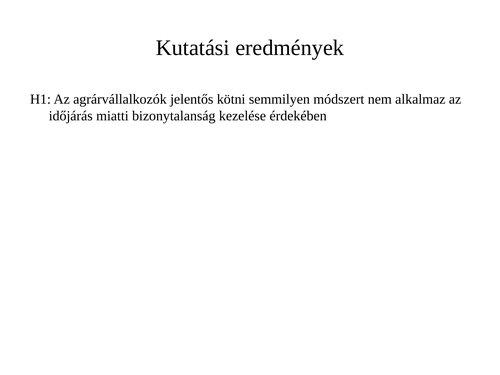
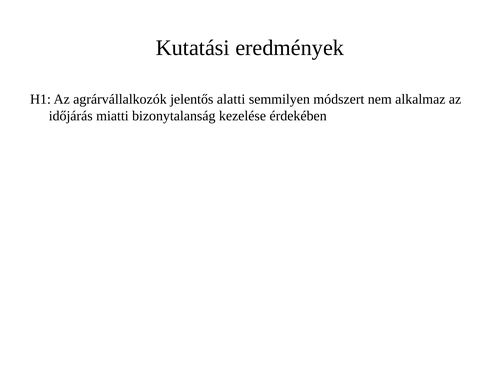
kötni: kötni -> alatti (231, 99)
